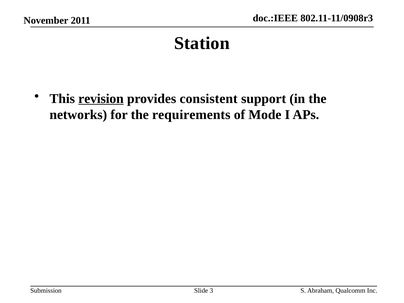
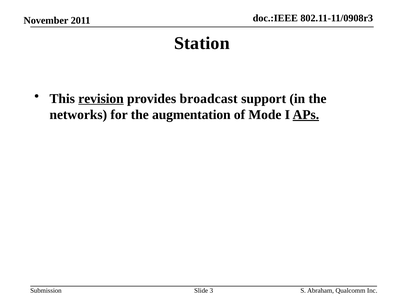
consistent: consistent -> broadcast (209, 99)
requirements: requirements -> augmentation (191, 115)
APs underline: none -> present (306, 115)
